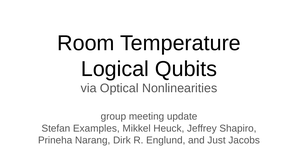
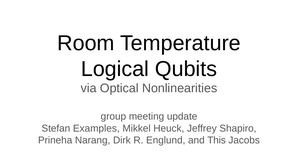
Just: Just -> This (217, 140)
